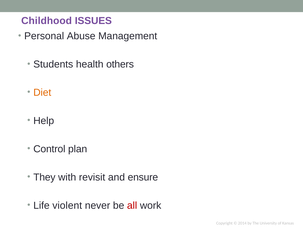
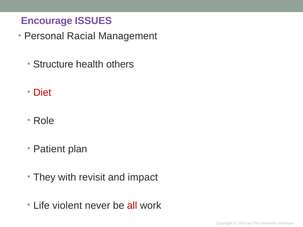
Childhood: Childhood -> Encourage (47, 21)
Abuse: Abuse -> Racial (81, 36)
Students: Students -> Structure (53, 64)
Diet colour: orange -> red (42, 93)
Help: Help -> Role (44, 121)
Control: Control -> Patient (49, 149)
ensure: ensure -> impact (143, 177)
